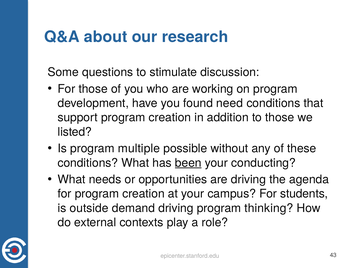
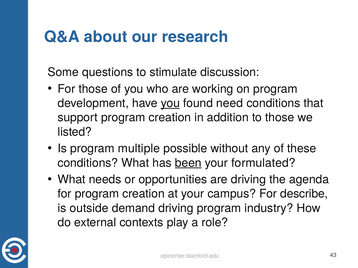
you underline: none -> present (170, 103)
conducting: conducting -> formulated (263, 163)
students: students -> describe (304, 194)
thinking: thinking -> industry (269, 208)
